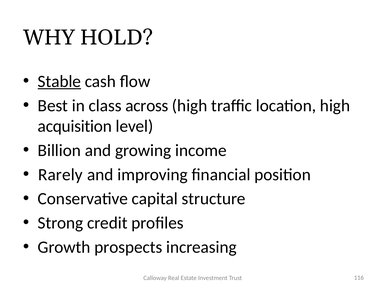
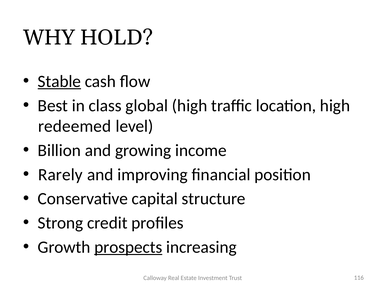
across: across -> global (147, 105)
acquisition: acquisition -> redeemed (75, 126)
prospects underline: none -> present (128, 246)
